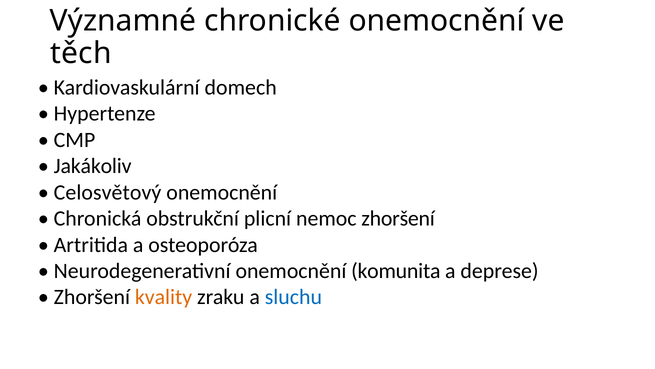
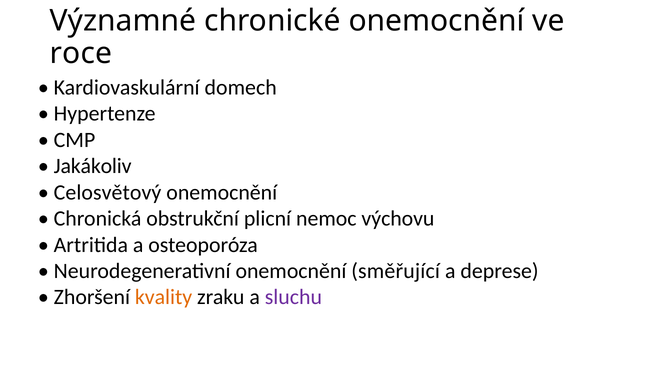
těch: těch -> roce (81, 53)
nemoc zhoršení: zhoršení -> výchovu (398, 218)
komunita: komunita -> směřující (396, 271)
sluchu colour: blue -> purple (293, 297)
